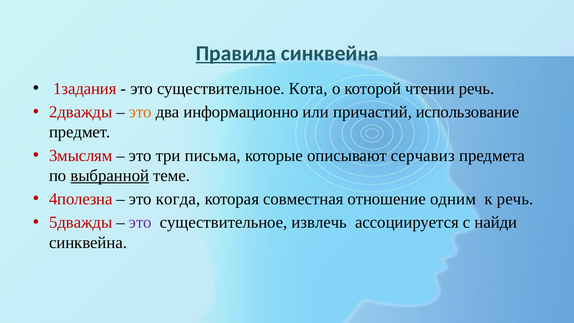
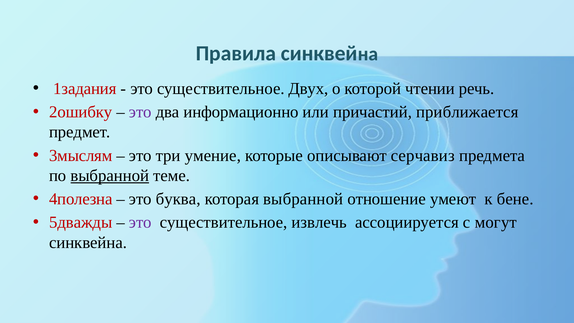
Правила underline: present -> none (236, 54)
Кота: Кота -> Двух (308, 89)
2дважды: 2дважды -> 2ошибку (81, 112)
это colour: orange -> purple (140, 112)
использование: использование -> приближается (467, 112)
письма: письма -> умение (213, 155)
когда: когда -> буква (178, 199)
которая совместная: совместная -> выбранной (303, 199)
одним: одним -> умеют (453, 199)
к речь: речь -> бене (515, 199)
найди: найди -> могут (496, 222)
